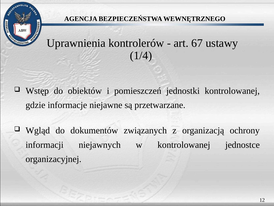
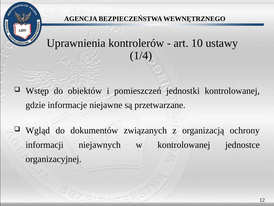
67: 67 -> 10 (197, 43)
